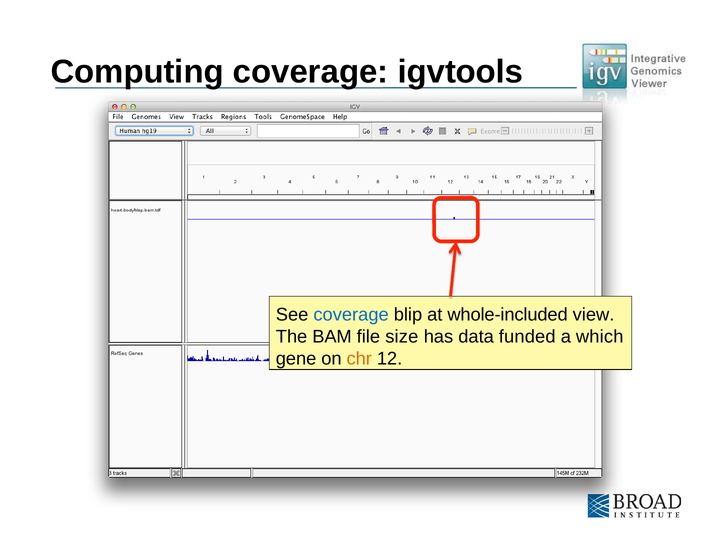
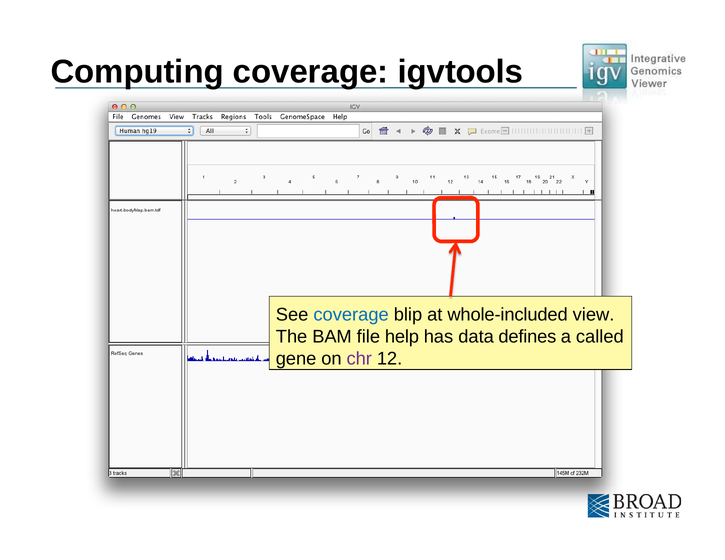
size: size -> help (402, 337)
funded: funded -> defines (527, 337)
which: which -> called (600, 337)
chr colour: orange -> purple (359, 359)
